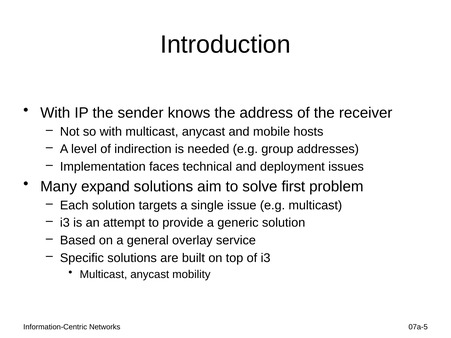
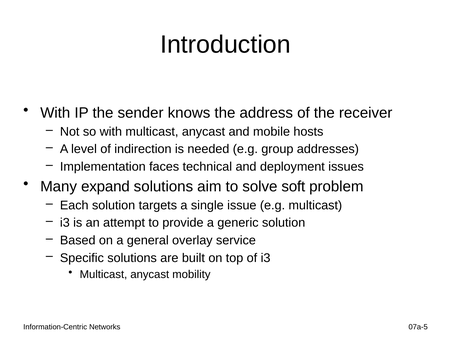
first: first -> soft (293, 187)
